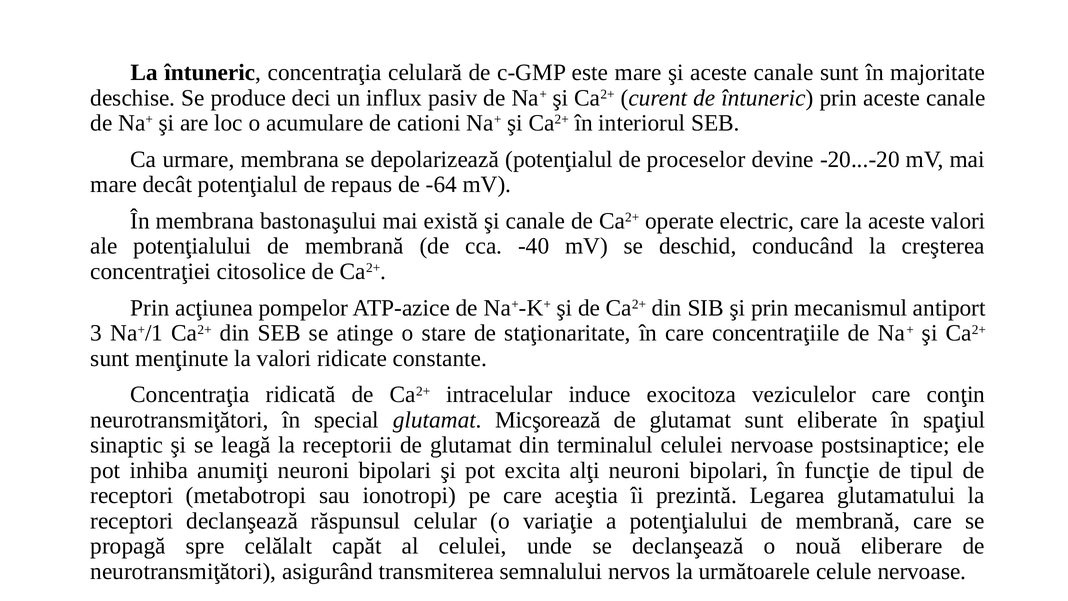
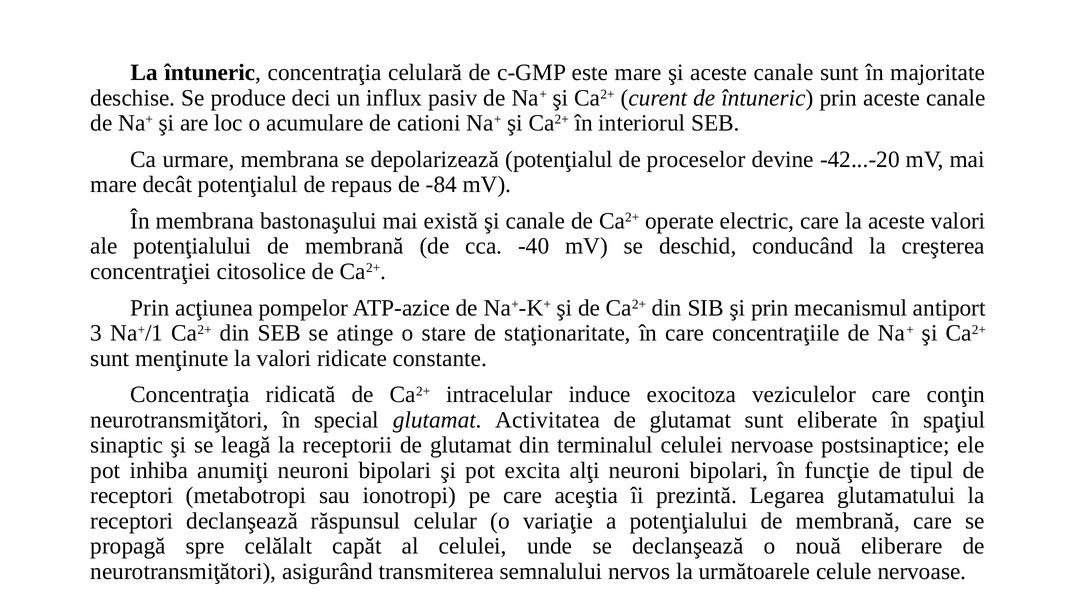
-20...-20: -20...-20 -> -42...-20 (860, 159)
-64: -64 -> -84 (441, 185)
Micşorează: Micşorează -> Activitatea (548, 420)
